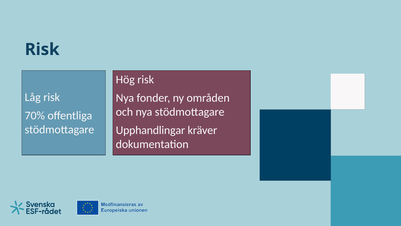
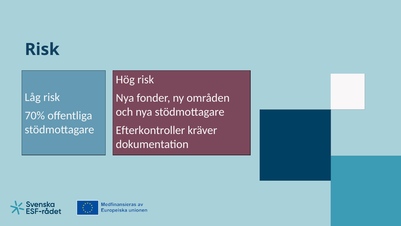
Upphandlingar: Upphandlingar -> Efterkontroller (150, 130)
